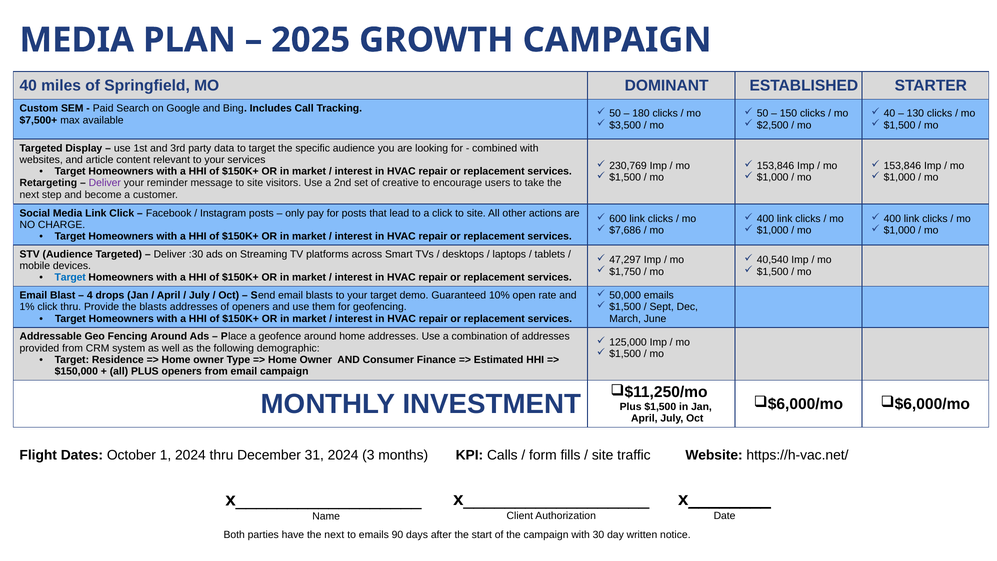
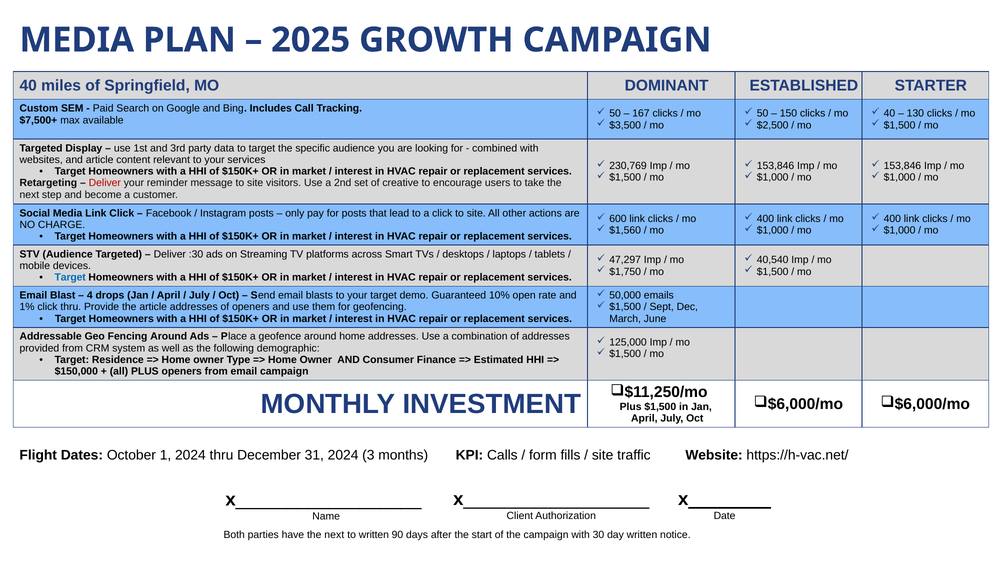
180: 180 -> 167 (641, 114)
Deliver colour: purple -> red (105, 183)
$7,686: $7,686 -> $1,560 (625, 230)
the blasts: blasts -> article (153, 307)
to emails: emails -> written (374, 535)
